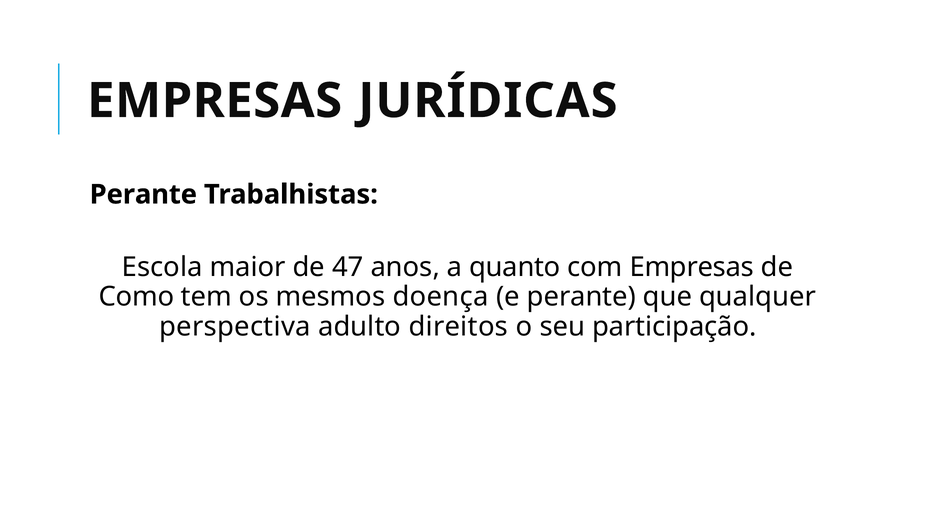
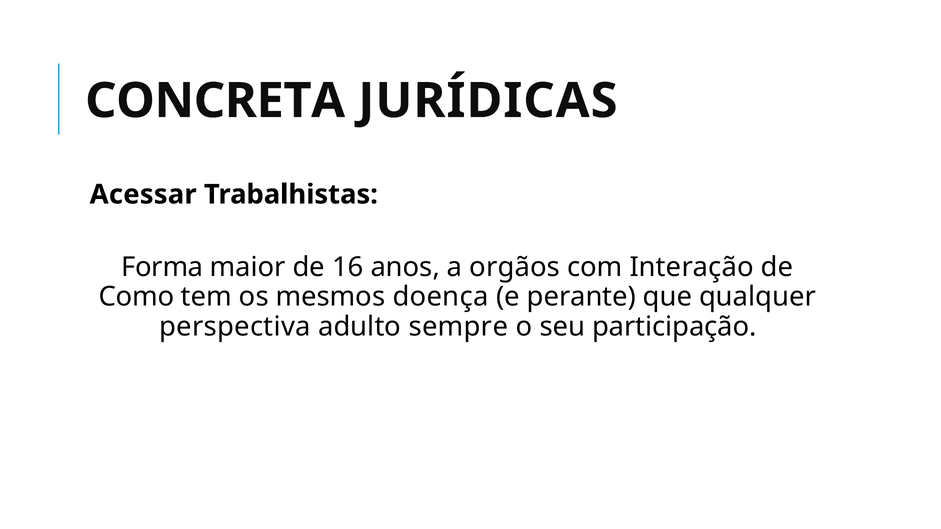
EMPRESAS: EMPRESAS -> CONCRETA (215, 101)
Perante: Perante -> Acessar (143, 195)
Escola: Escola -> Forma (162, 267)
47: 47 -> 16 (348, 267)
quanto: quanto -> orgãos (515, 267)
com Empresas: Empresas -> Interação (692, 267)
direitos: direitos -> sempre (458, 327)
